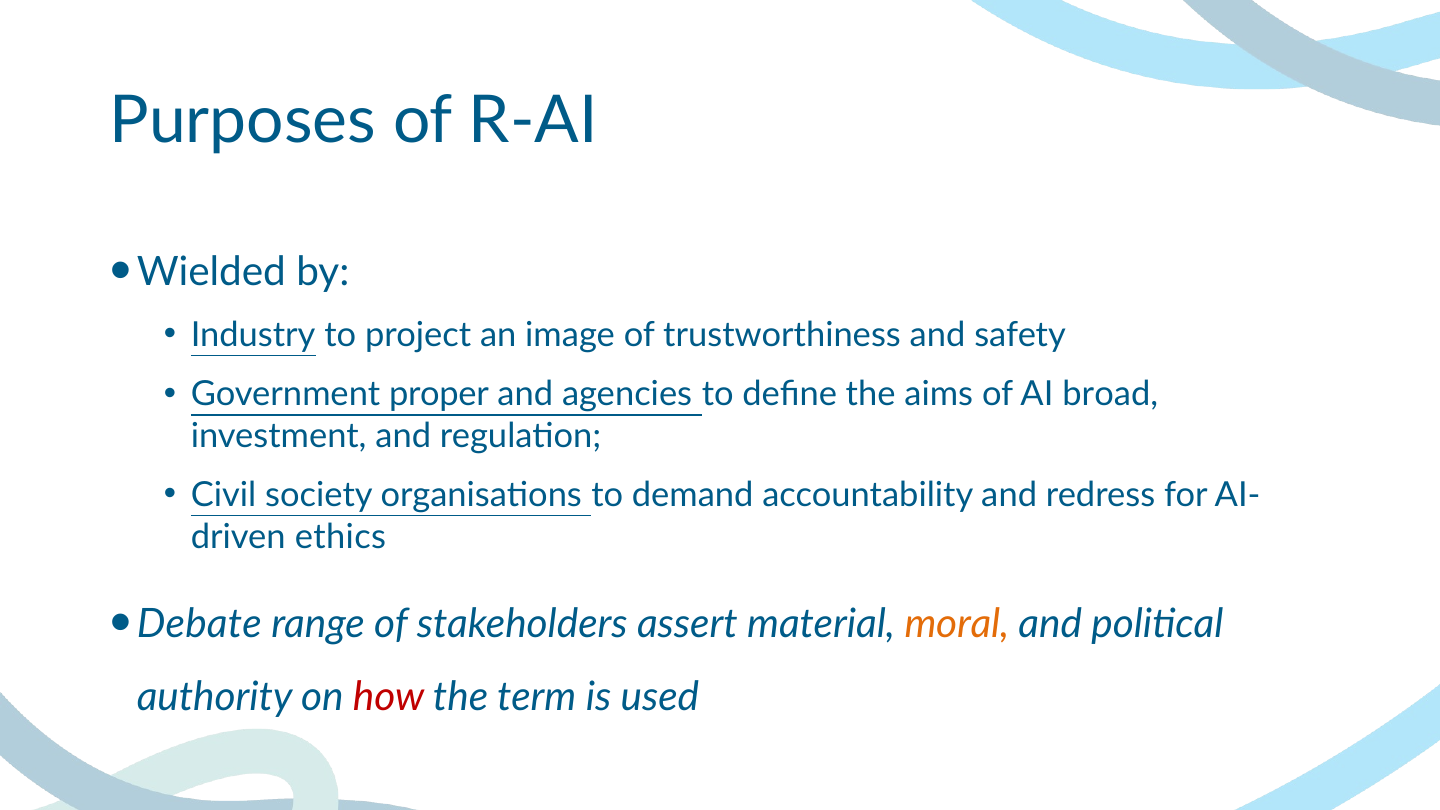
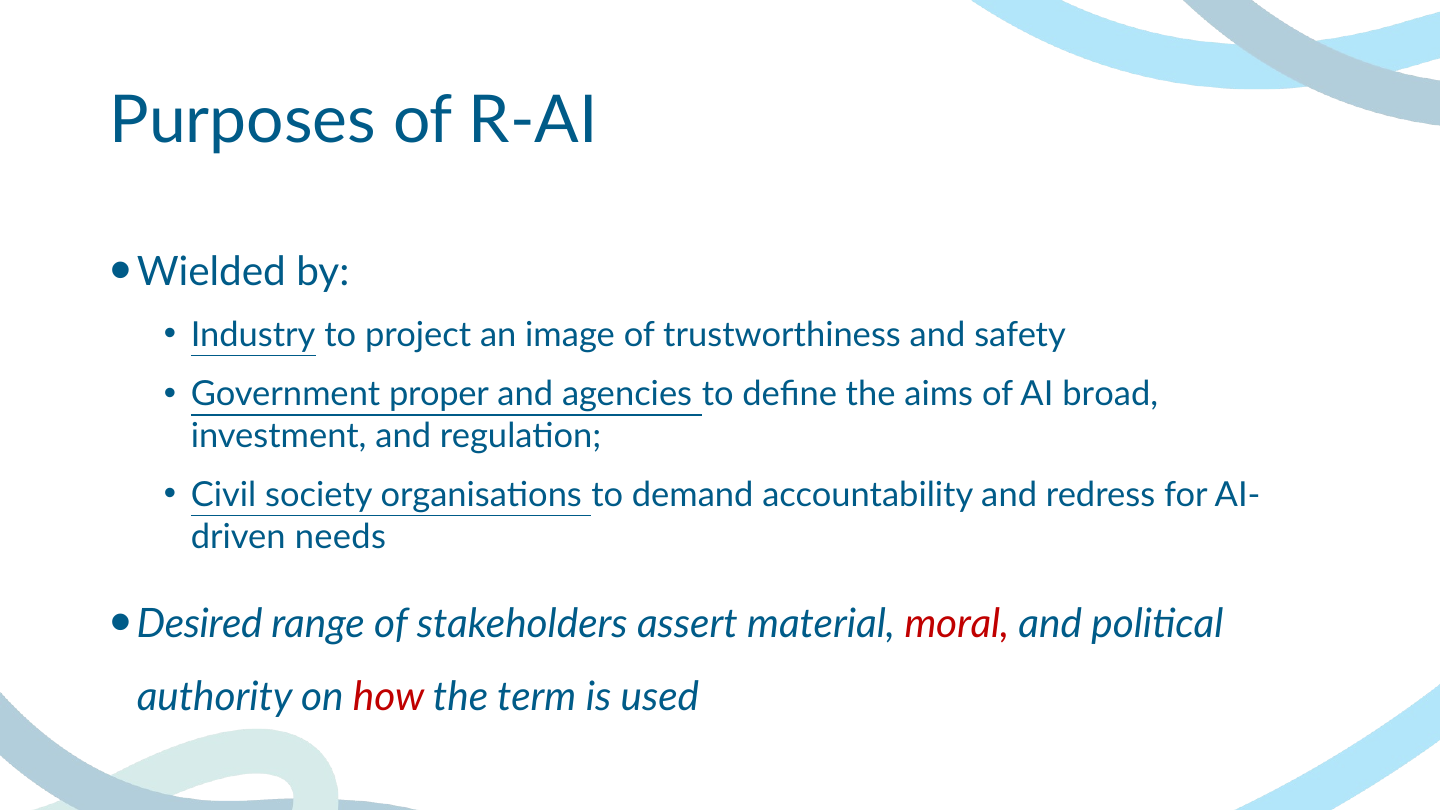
ethics: ethics -> needs (340, 537)
Debate: Debate -> Desired (200, 624)
moral colour: orange -> red (957, 624)
